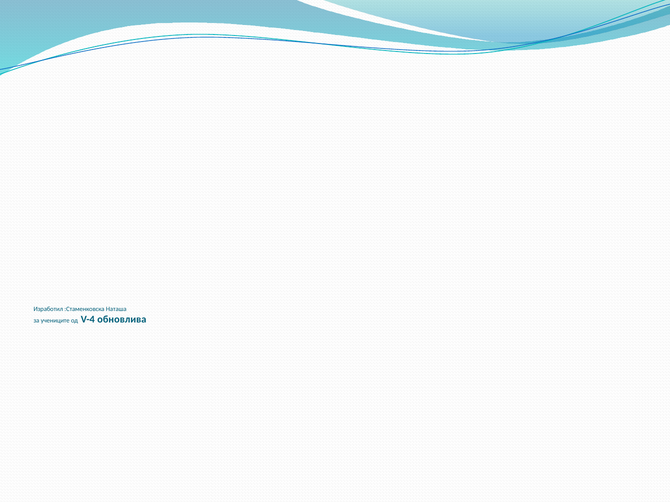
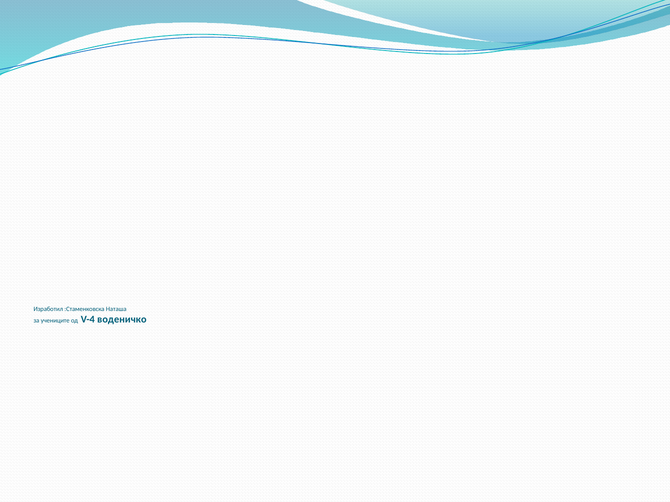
обновлива: обновлива -> воденичко (122, 319)
